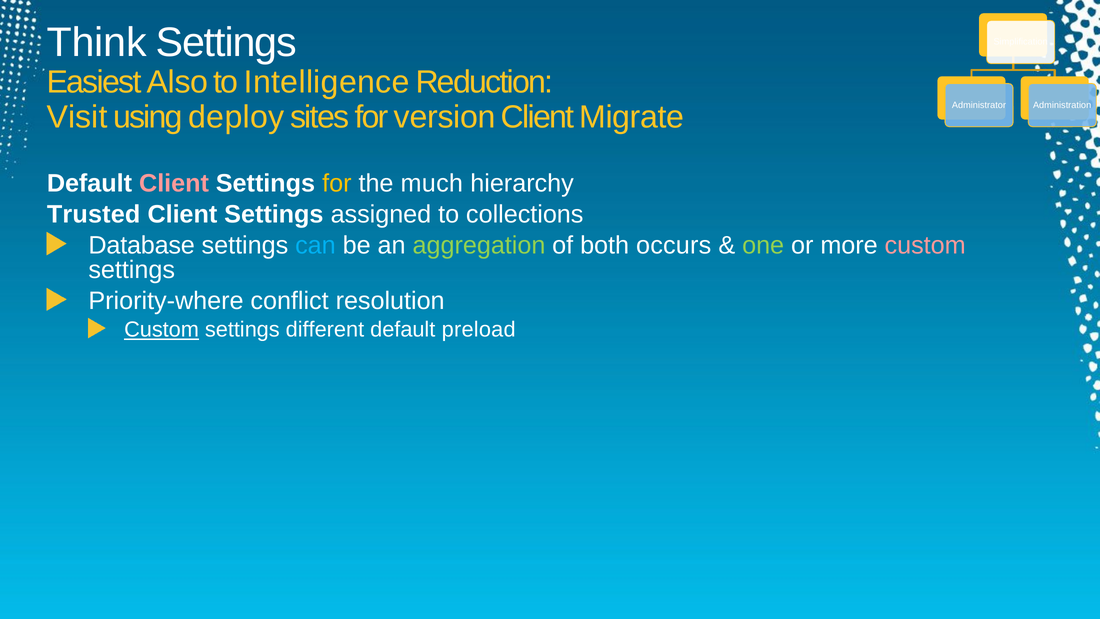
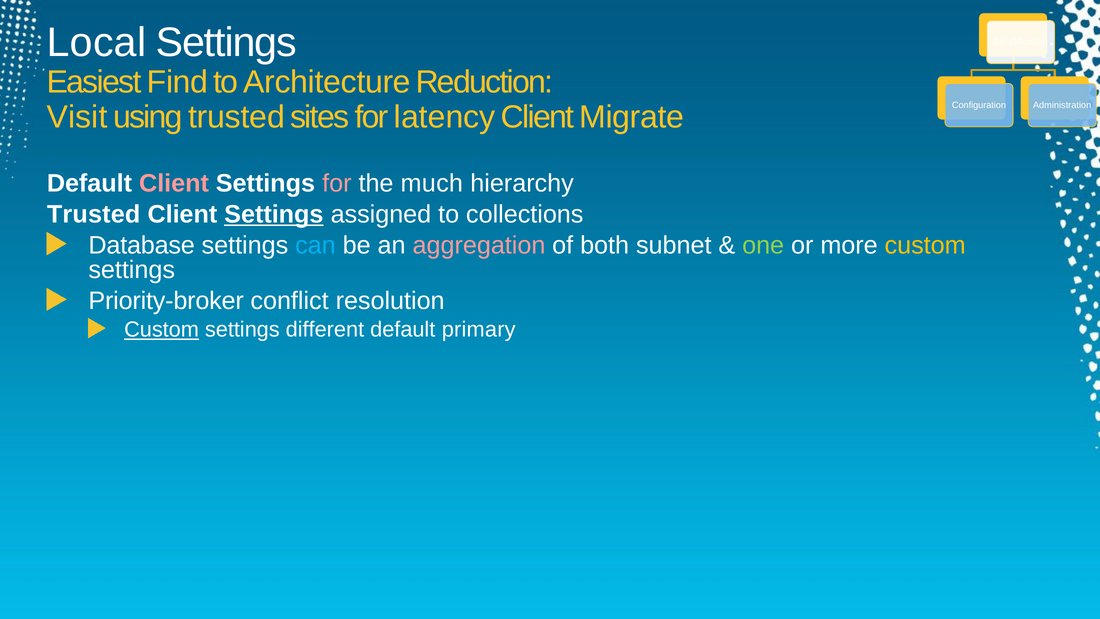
Think: Think -> Local (97, 43)
Also: Also -> Find (178, 82)
Intelligence: Intelligence -> Architecture (327, 82)
Administrator: Administrator -> Configuration (979, 105)
using deploy: deploy -> trusted (237, 117)
version: version -> latency (445, 117)
for colour: yellow -> pink (337, 183)
Settings underline: none -> present (274, 214)
aggregation colour: light green -> pink (479, 245)
occurs: occurs -> subnet (674, 245)
custom colour: pink -> yellow (925, 245)
Priority-where: Priority-where -> Priority-broker (166, 301)
preload: preload -> primary (479, 330)
